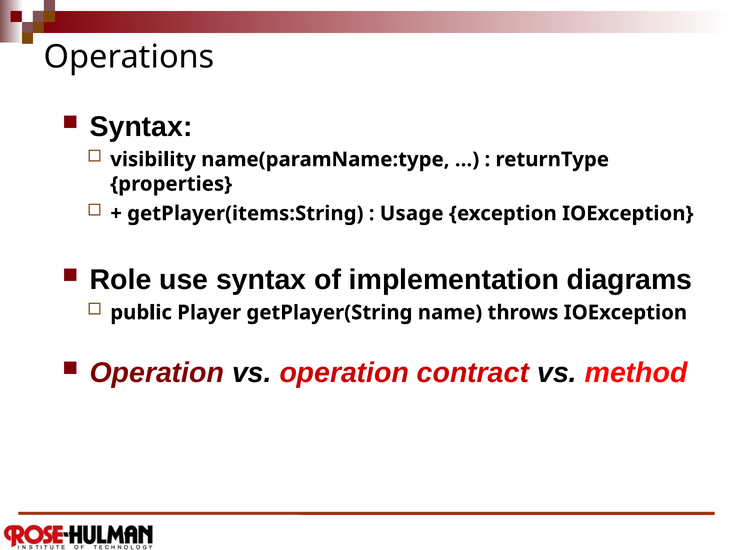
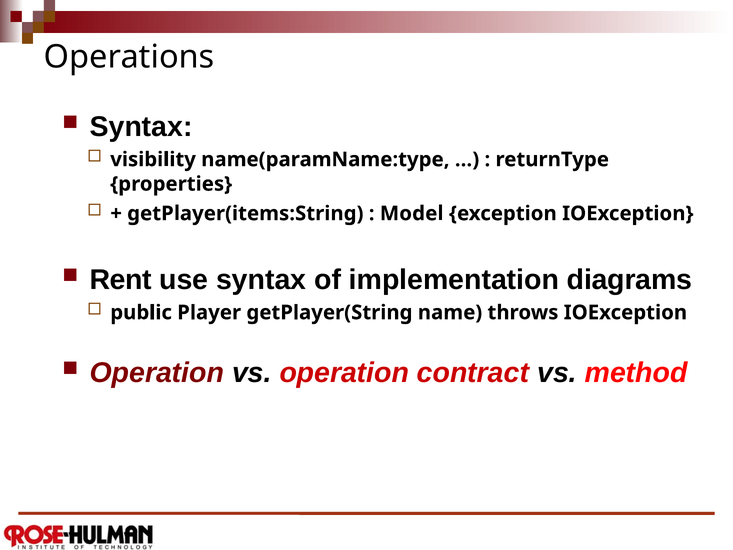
Usage: Usage -> Model (412, 213)
Role: Role -> Rent (121, 280)
